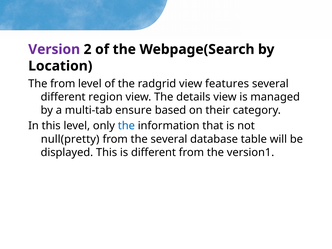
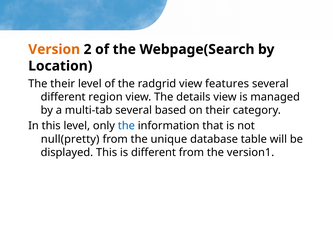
Version colour: purple -> orange (54, 49)
The from: from -> their (63, 84)
multi-tab ensure: ensure -> several (134, 110)
the several: several -> unique (169, 139)
